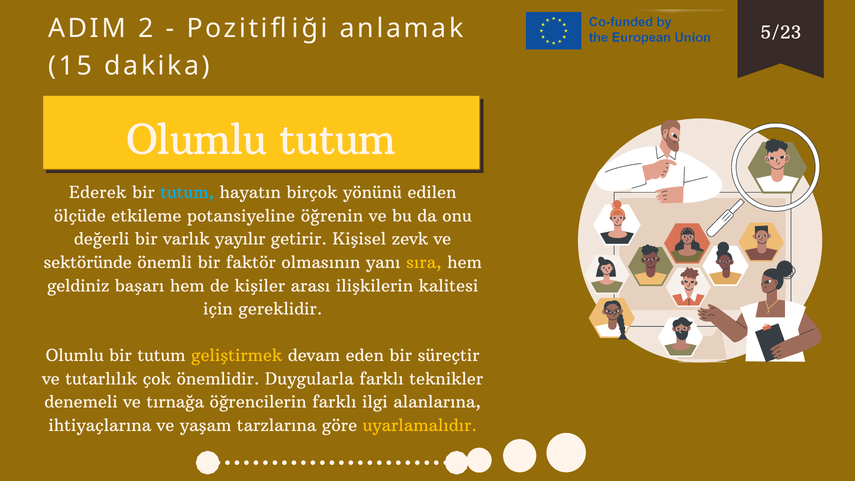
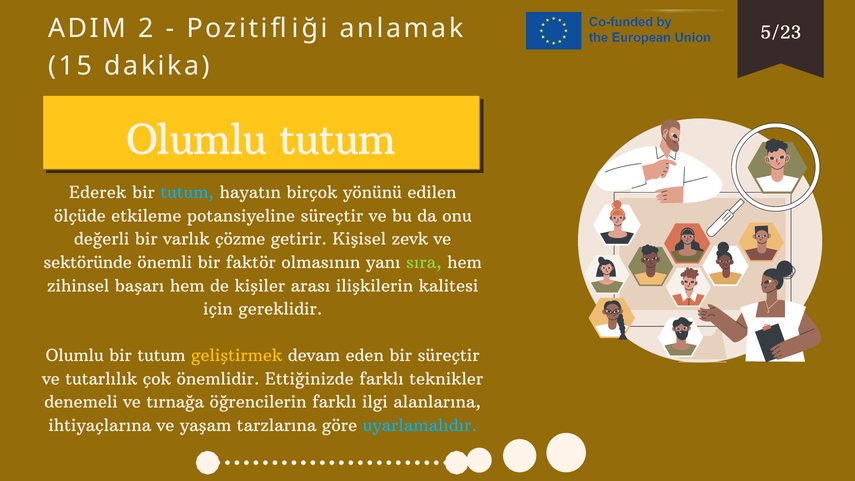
potansiyeline öğrenin: öğrenin -> süreçtir (332, 216)
yayılır: yayılır -> çözme (240, 239)
sıra colour: yellow -> light green (424, 263)
geldiniz: geldiniz -> zihinsel (78, 286)
Duygularla: Duygularla -> Ettiğinizde (309, 379)
uyarlamalıdır colour: yellow -> light blue (420, 426)
